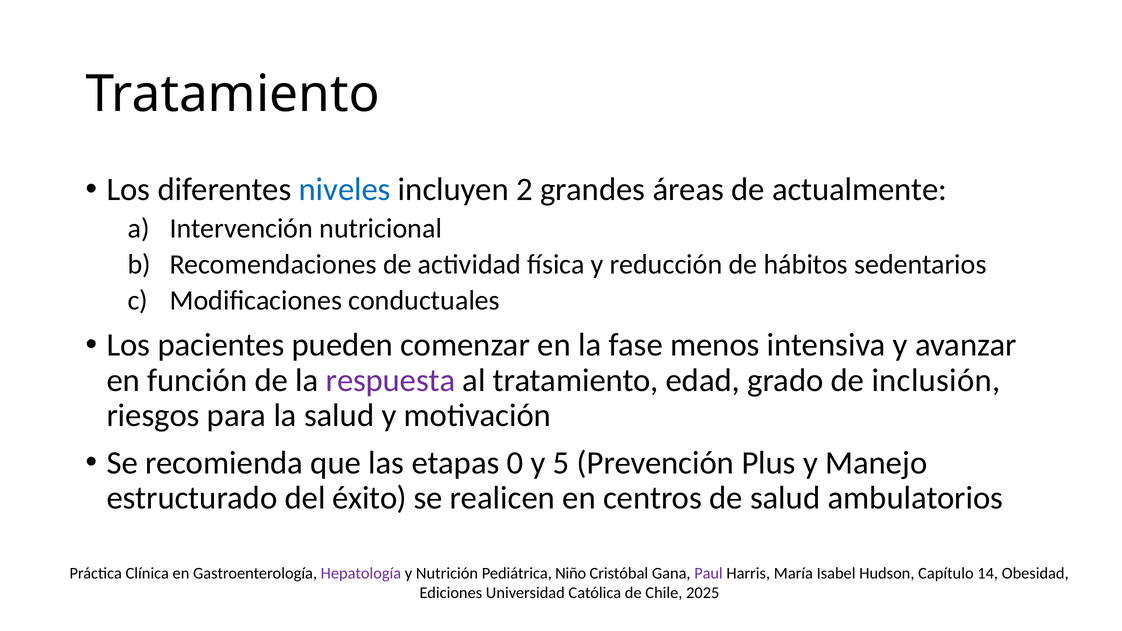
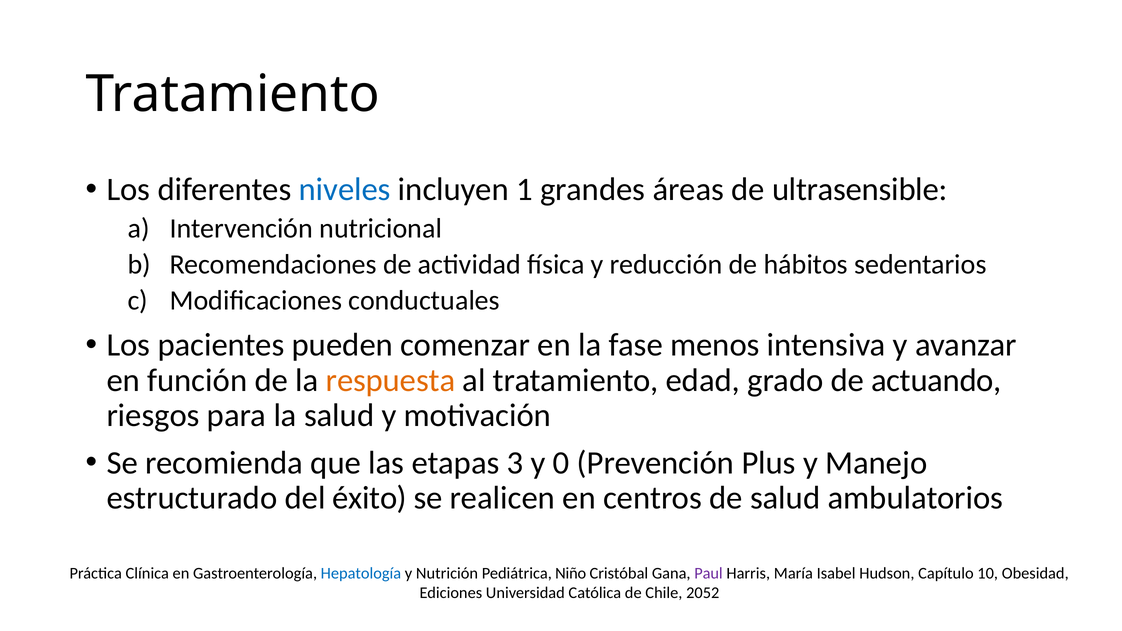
2: 2 -> 1 (524, 190)
actualmente: actualmente -> ultrasensible (860, 190)
respuesta colour: purple -> orange (391, 380)
inclusión: inclusión -> actuando (936, 380)
0: 0 -> 3 (515, 463)
5: 5 -> 0 (561, 463)
Hepatología colour: purple -> blue (361, 573)
14: 14 -> 10 (988, 573)
2025: 2025 -> 2052 (703, 593)
